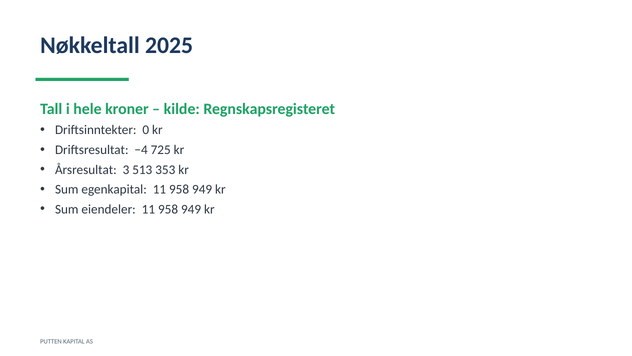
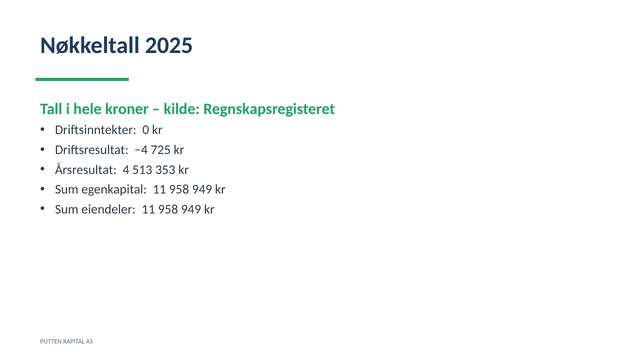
3: 3 -> 4 (126, 169)
